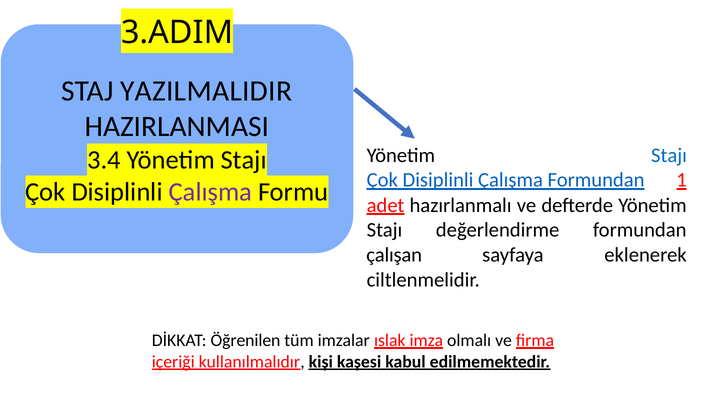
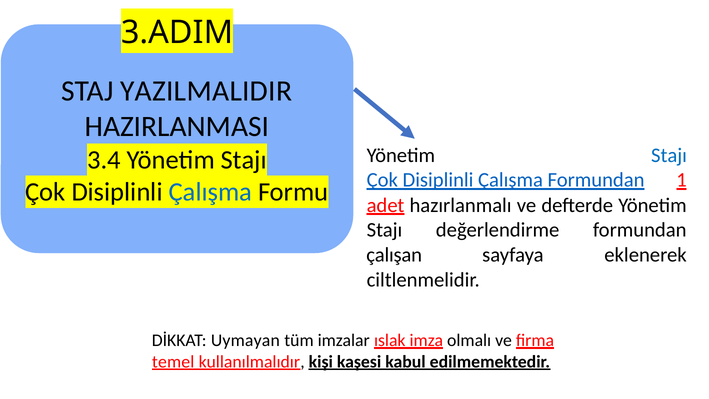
Çalışma colour: purple -> blue (210, 192)
Öğrenilen: Öğrenilen -> Uymayan (245, 340)
içeriği: içeriği -> temel (173, 362)
